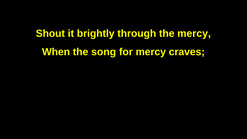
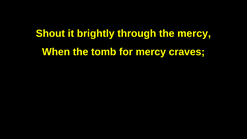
song: song -> tomb (104, 52)
